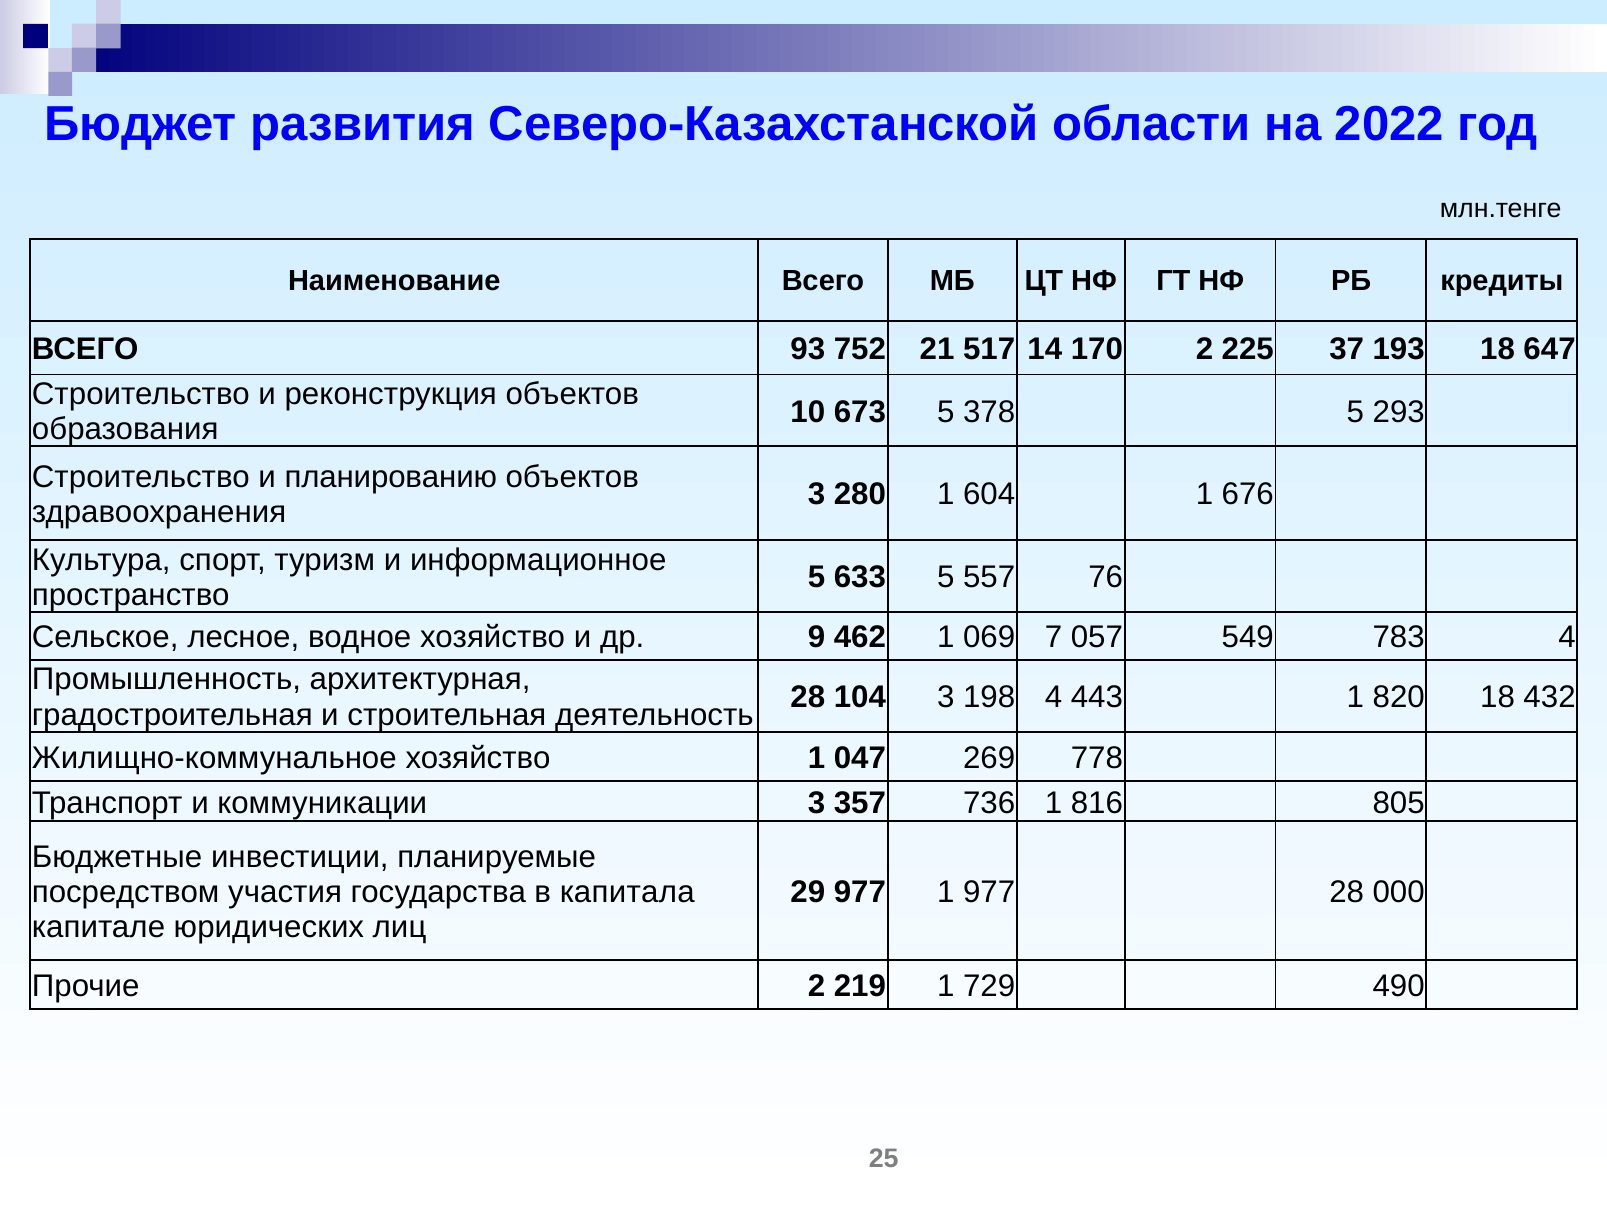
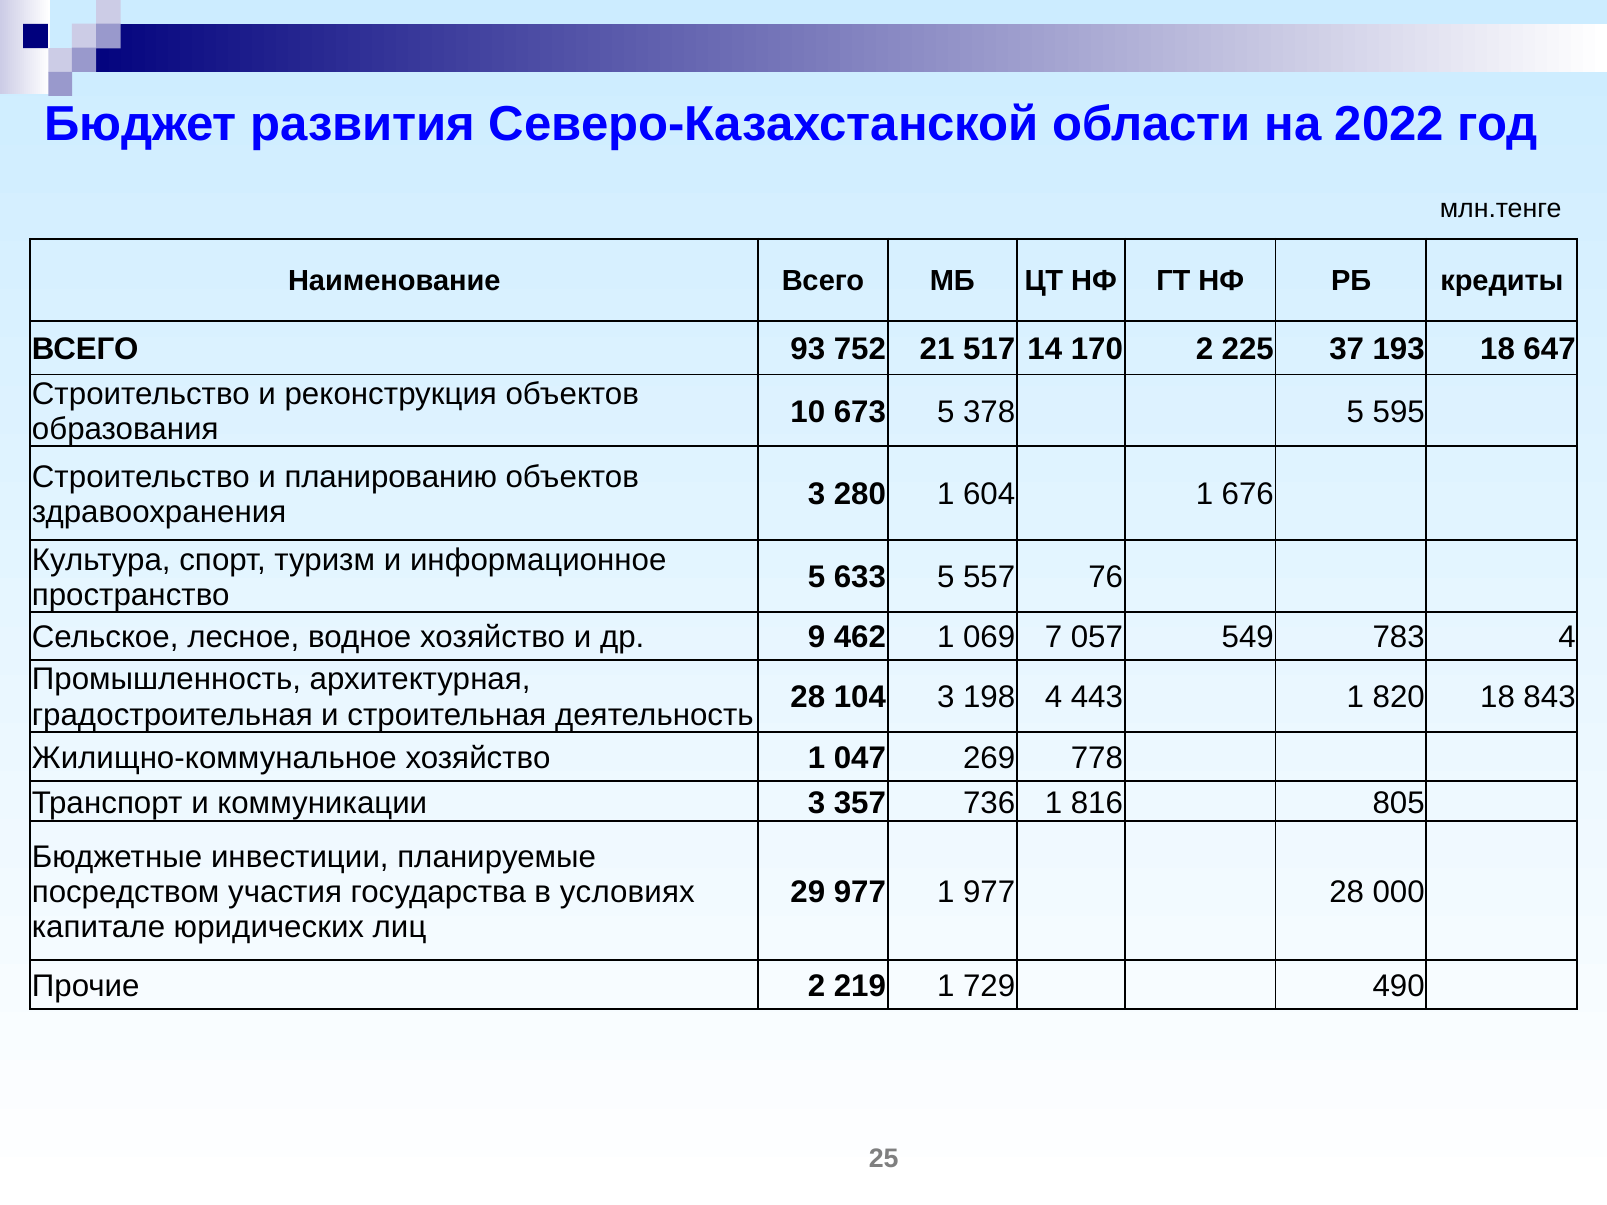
293: 293 -> 595 (1399, 412)
432: 432 -> 843 (1550, 697)
капитала: капитала -> условиях (627, 892)
